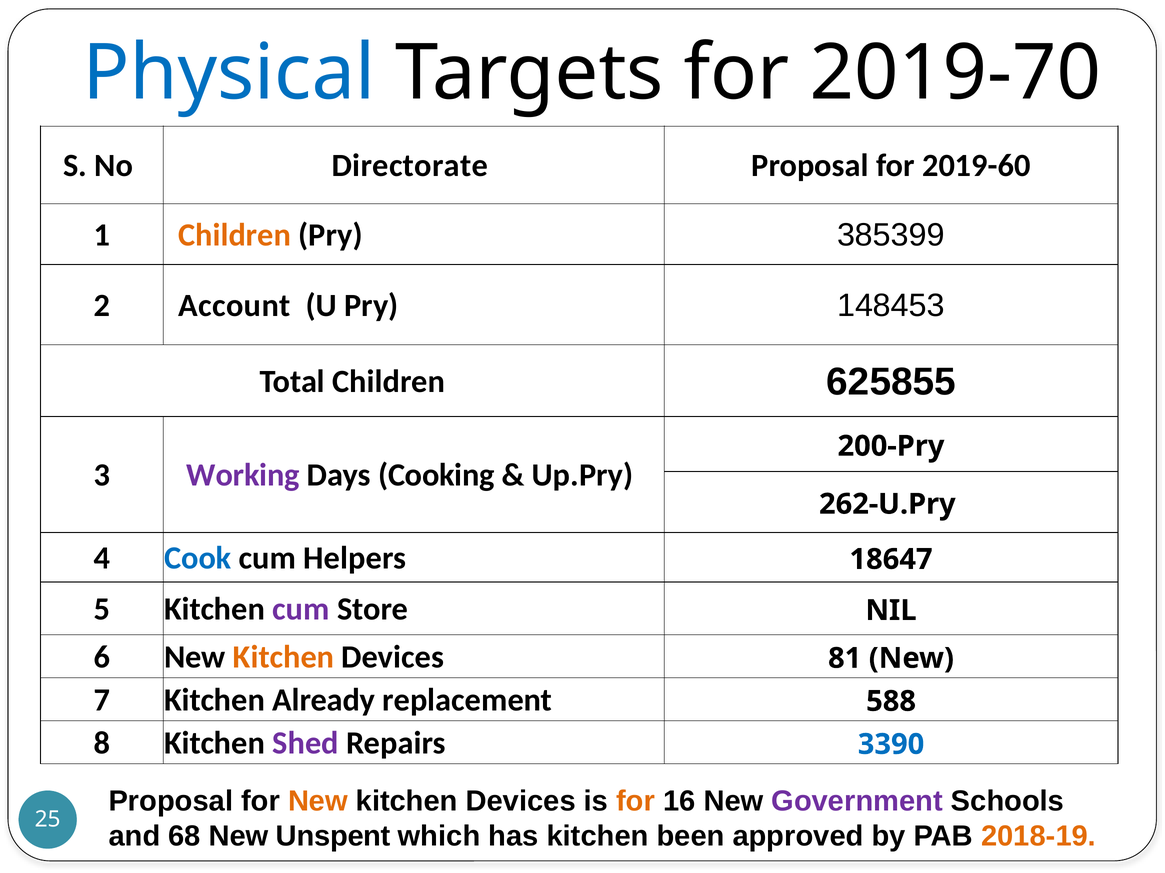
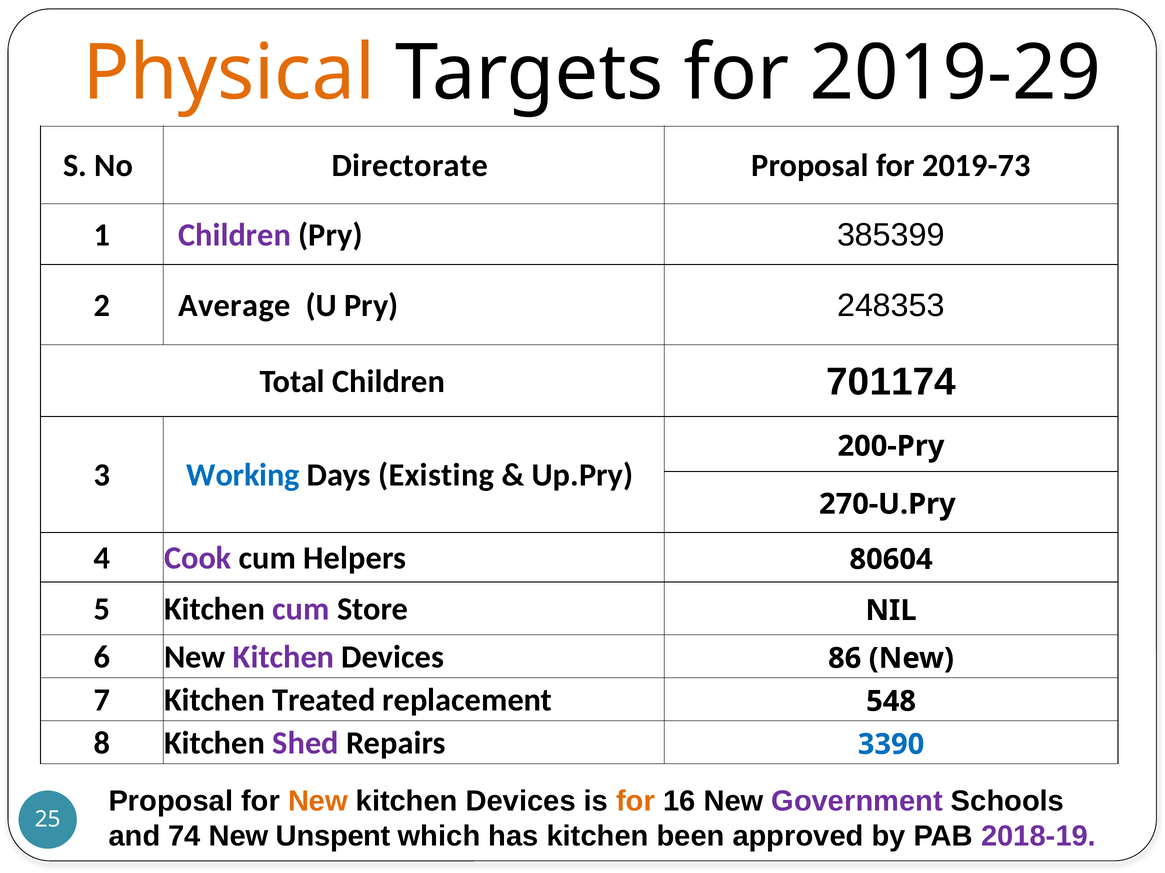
Physical colour: blue -> orange (229, 73)
2019-70: 2019-70 -> 2019-29 (955, 73)
2019-60: 2019-60 -> 2019-73 (976, 166)
Children colour: orange -> purple (235, 235)
Account: Account -> Average (234, 306)
148453: 148453 -> 248353 (891, 306)
625855: 625855 -> 701174 (891, 382)
Working colour: purple -> blue (243, 476)
Cooking: Cooking -> Existing (436, 476)
262-U.Pry: 262-U.Pry -> 270-U.Pry (887, 505)
Cook colour: blue -> purple (198, 559)
18647: 18647 -> 80604 (891, 560)
Kitchen colour: orange -> purple (284, 658)
81: 81 -> 86 (845, 659)
Already: Already -> Treated (324, 701)
588: 588 -> 548 (891, 702)
68: 68 -> 74 (184, 837)
2018-19 colour: orange -> purple (1038, 837)
